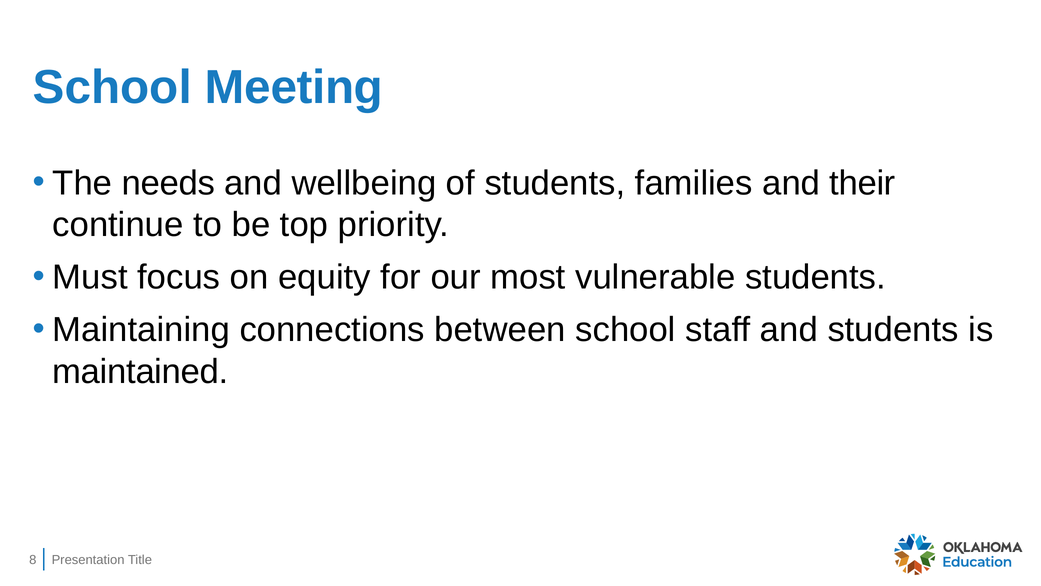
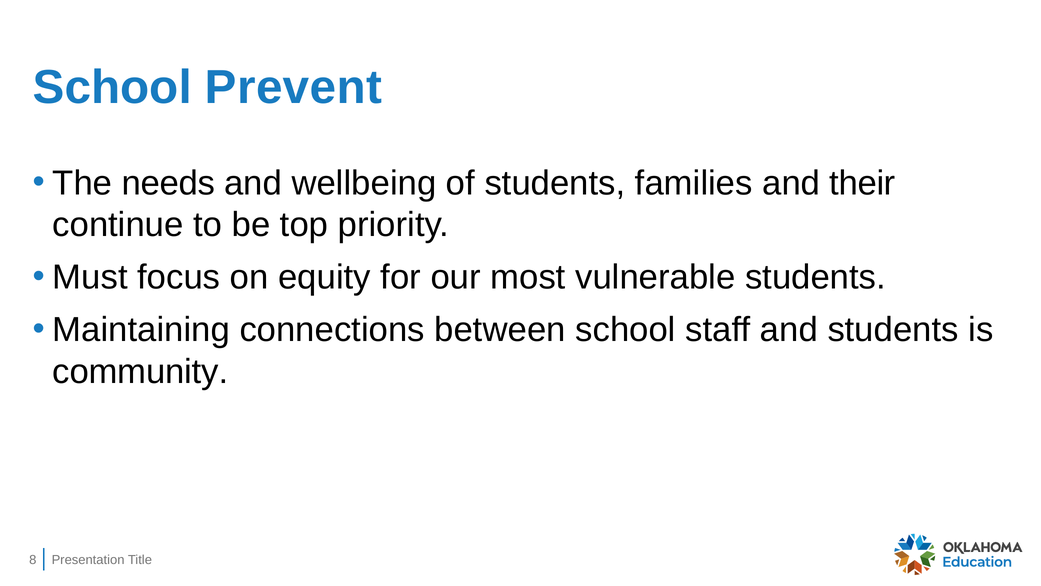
Meeting: Meeting -> Prevent (294, 87)
maintained: maintained -> community (140, 371)
